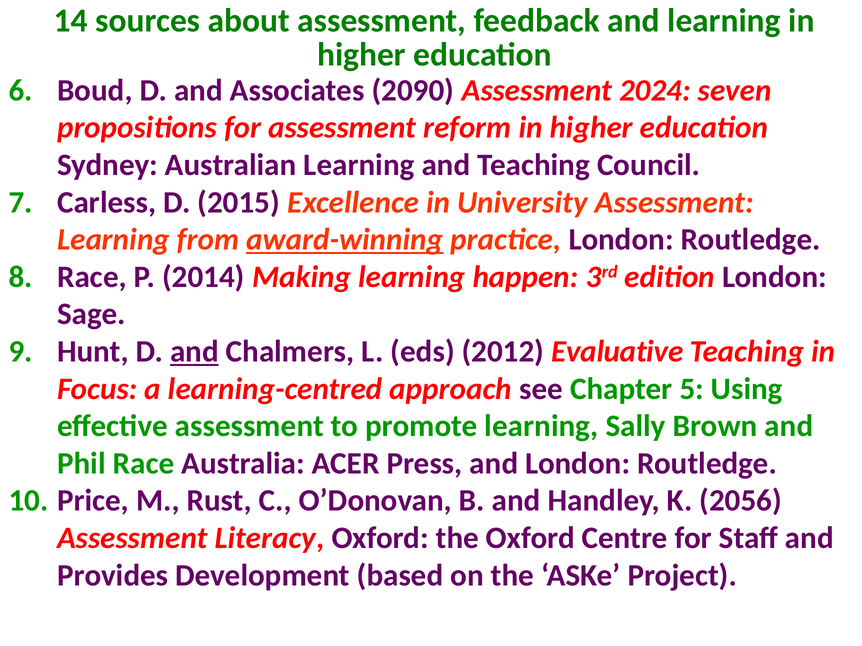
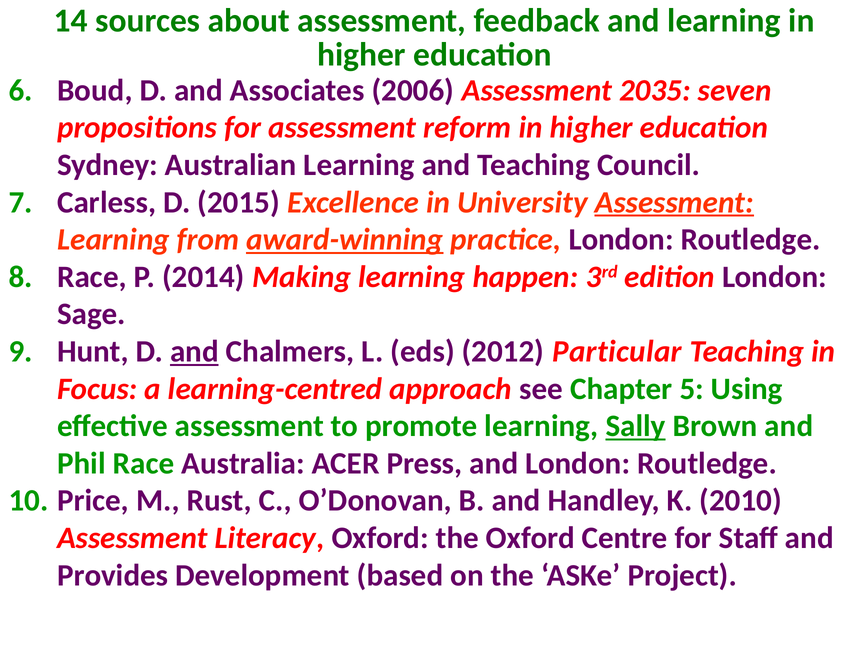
2090: 2090 -> 2006 (413, 90)
2024: 2024 -> 2035 (655, 90)
Assessment underline: none -> present (674, 202)
Evaluative: Evaluative -> Particular (617, 352)
Sally underline: none -> present (636, 426)
2056: 2056 -> 2010 (741, 501)
